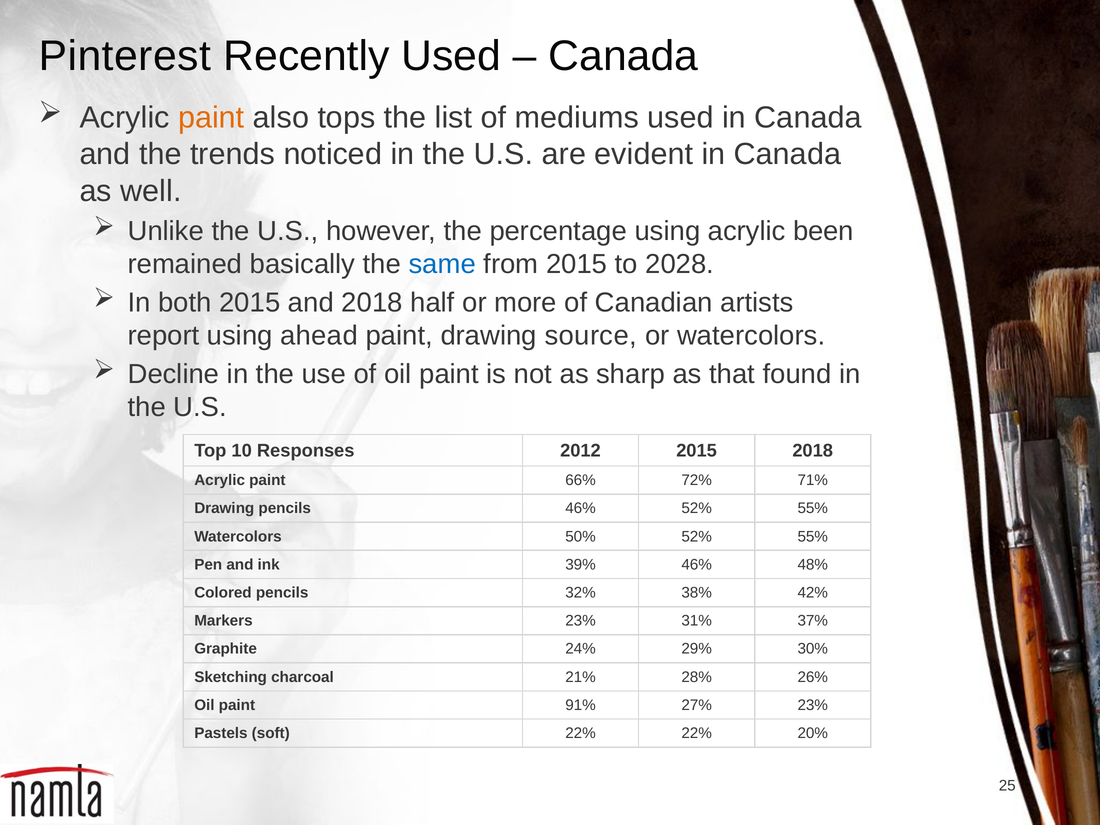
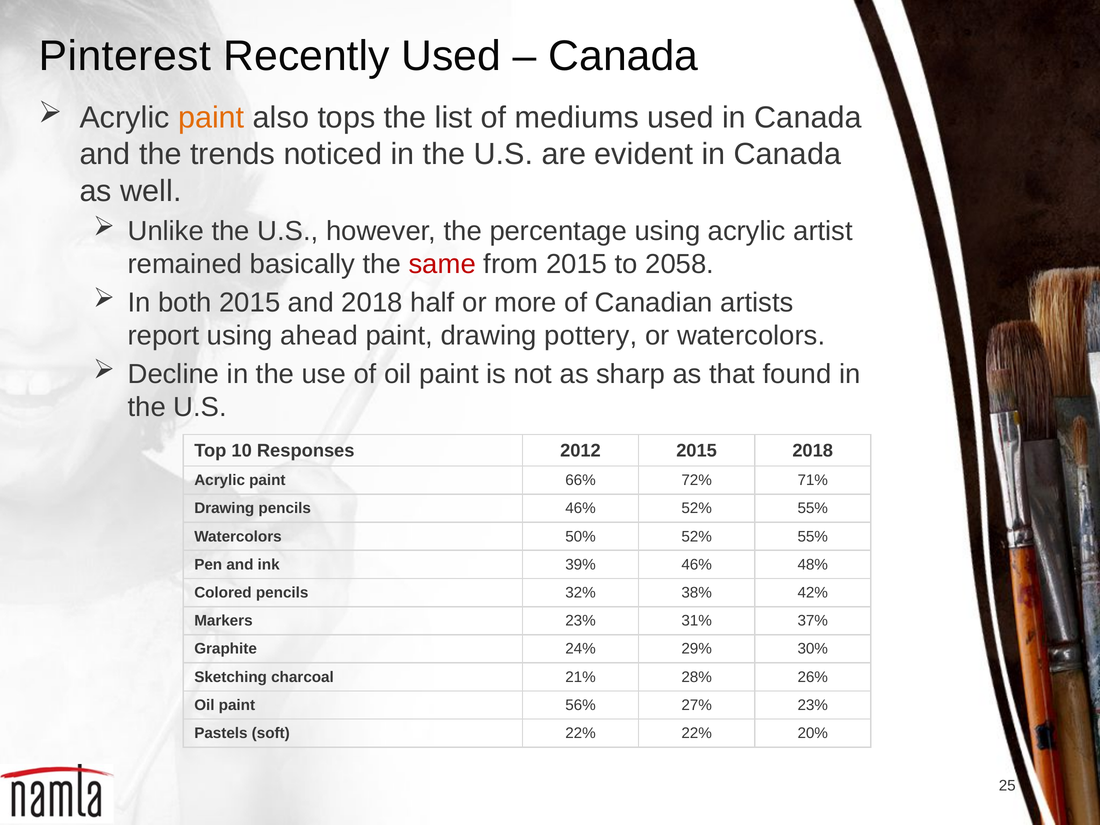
been: been -> artist (823, 231)
same colour: blue -> red (442, 264)
2028: 2028 -> 2058 (680, 264)
source: source -> pottery (591, 336)
91%: 91% -> 56% (581, 705)
